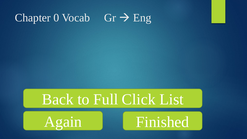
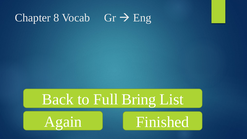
0: 0 -> 8 (56, 18)
Click: Click -> Bring (139, 99)
